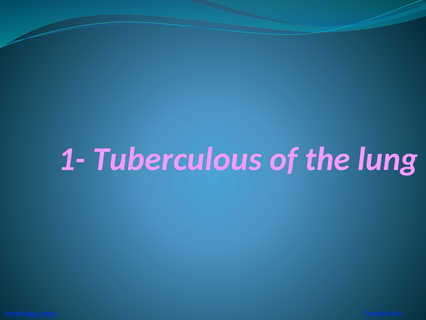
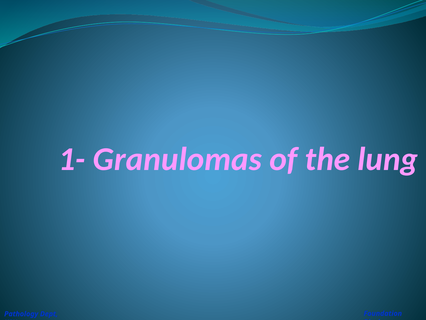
Tuberculous: Tuberculous -> Granulomas (177, 159)
